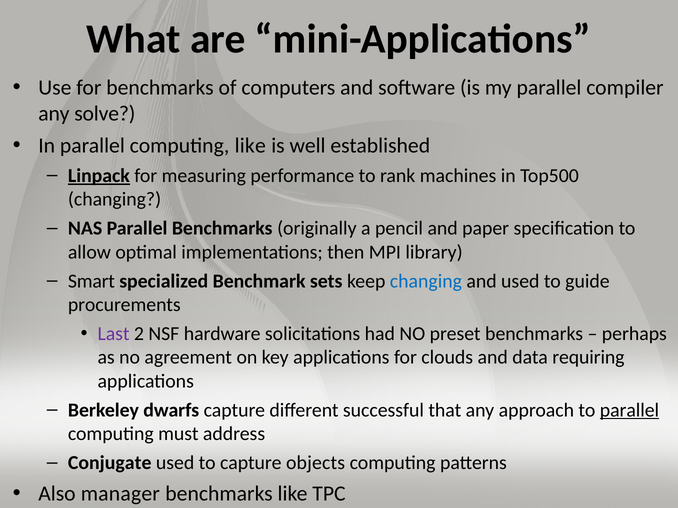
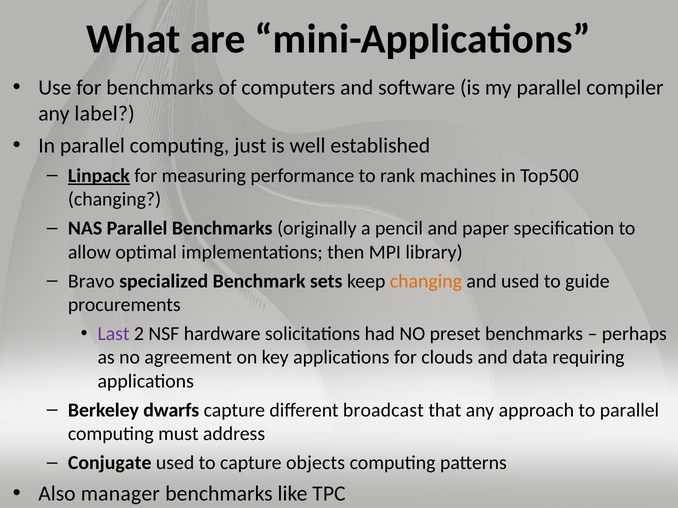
solve: solve -> label (105, 114)
computing like: like -> just (250, 146)
Smart: Smart -> Bravo (91, 281)
changing colour: blue -> orange (426, 281)
successful: successful -> broadcast (383, 411)
parallel underline: present -> none (629, 411)
